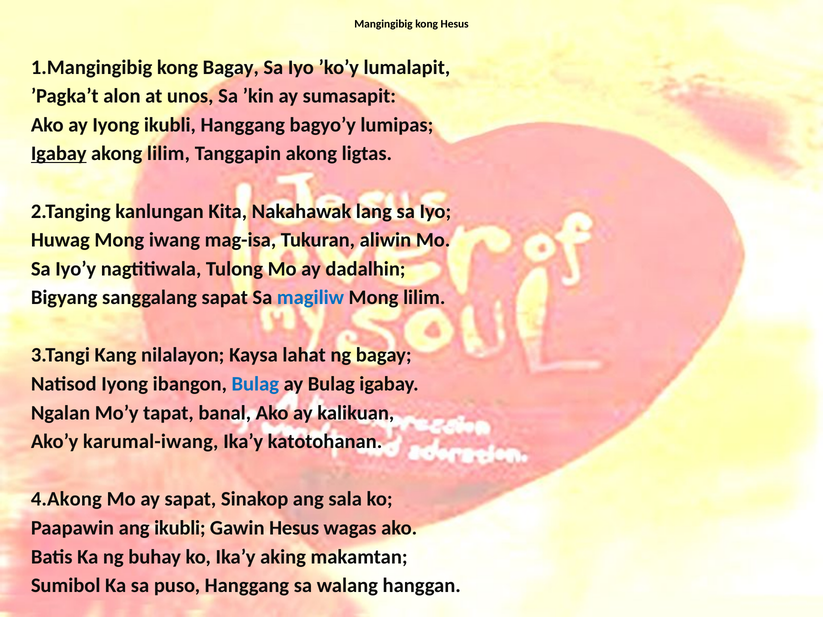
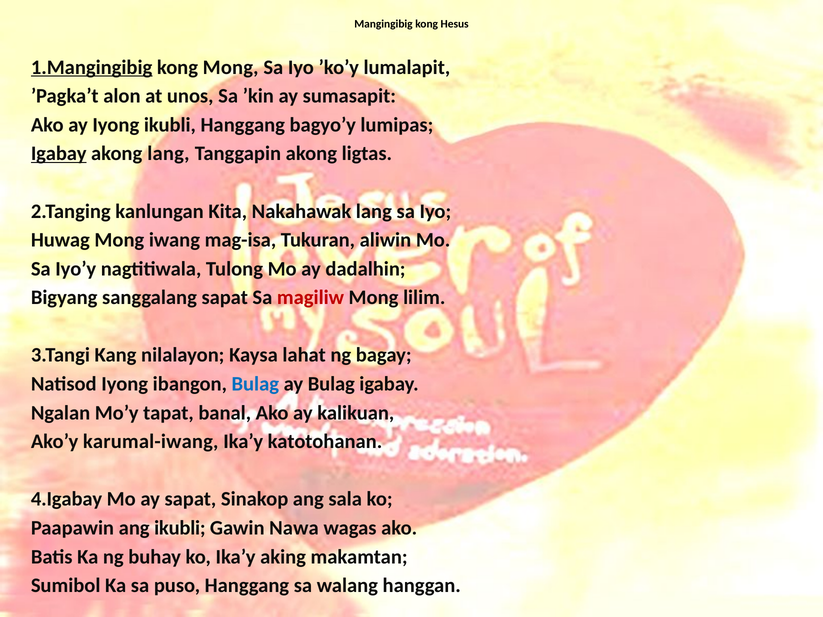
1.Mangingibig underline: none -> present (92, 67)
kong Bagay: Bagay -> Mong (231, 67)
akong lilim: lilim -> lang (168, 154)
magiliw colour: blue -> red (311, 298)
4.Akong: 4.Akong -> 4.Igabay (67, 499)
Gawin Hesus: Hesus -> Nawa (294, 528)
